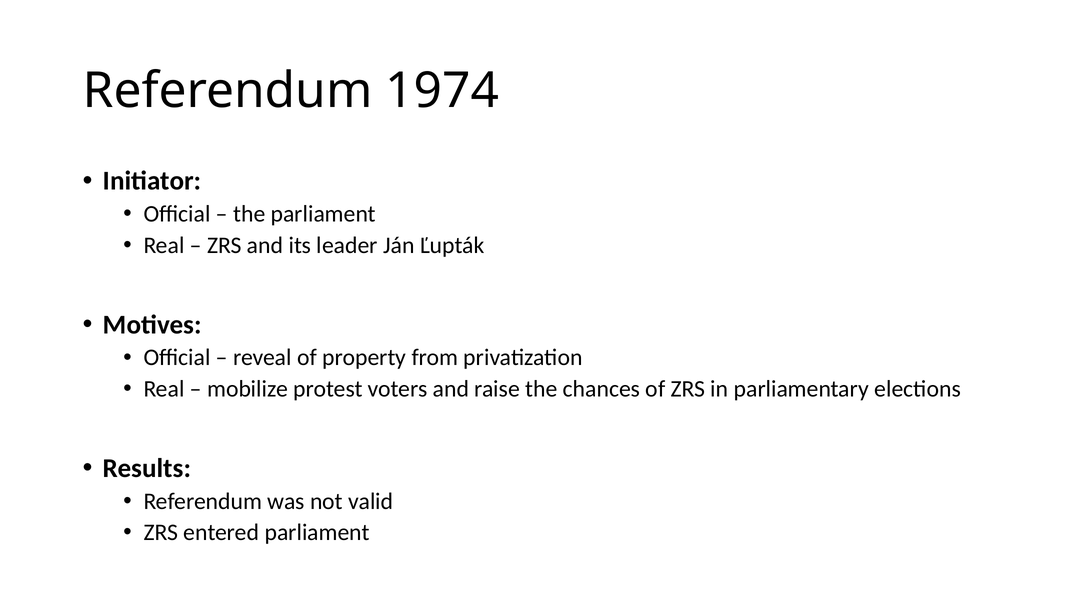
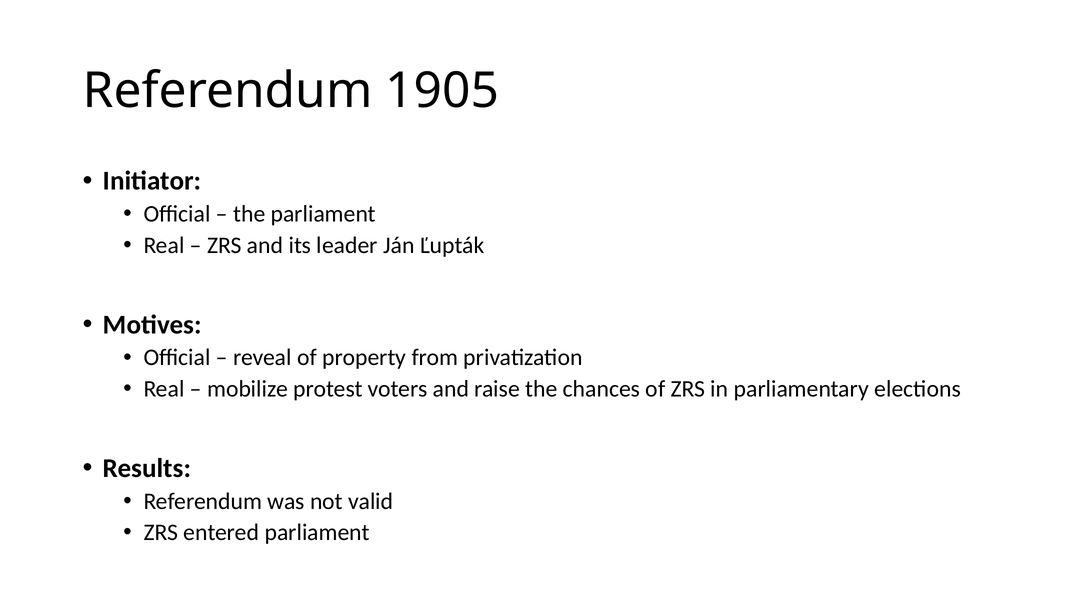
1974: 1974 -> 1905 (442, 91)
